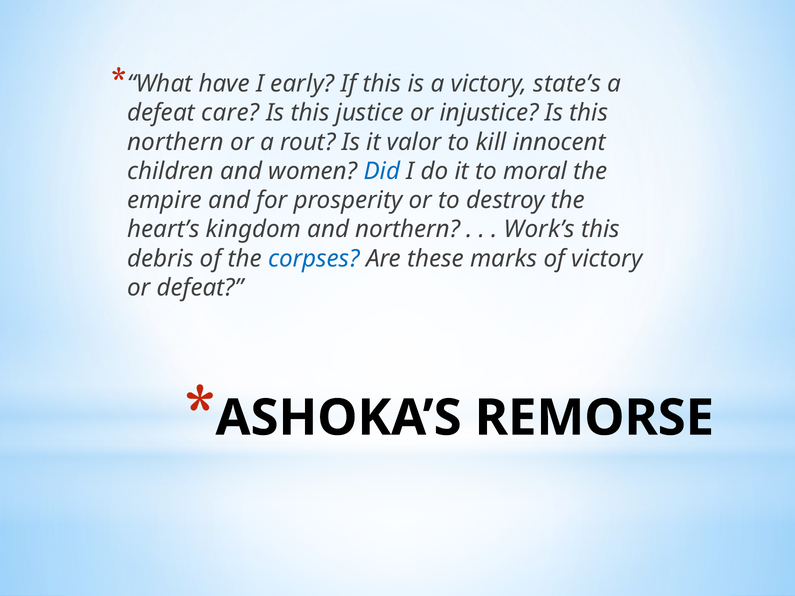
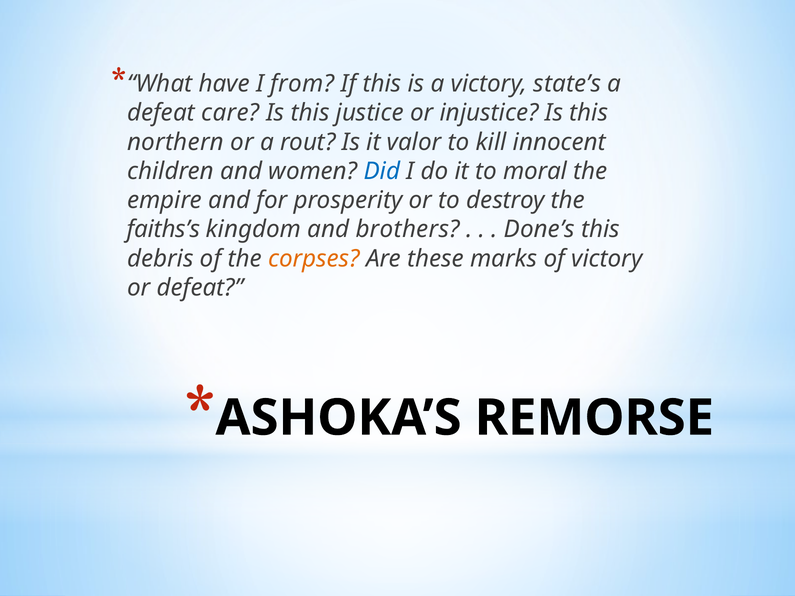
early: early -> from (302, 84)
heart’s: heart’s -> faiths’s (163, 230)
and northern: northern -> brothers (408, 230)
Work’s: Work’s -> Done’s (539, 230)
corpses colour: blue -> orange (314, 259)
